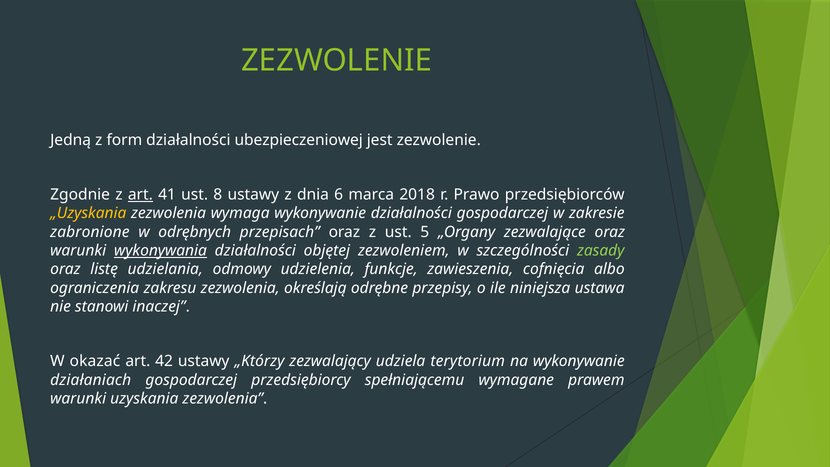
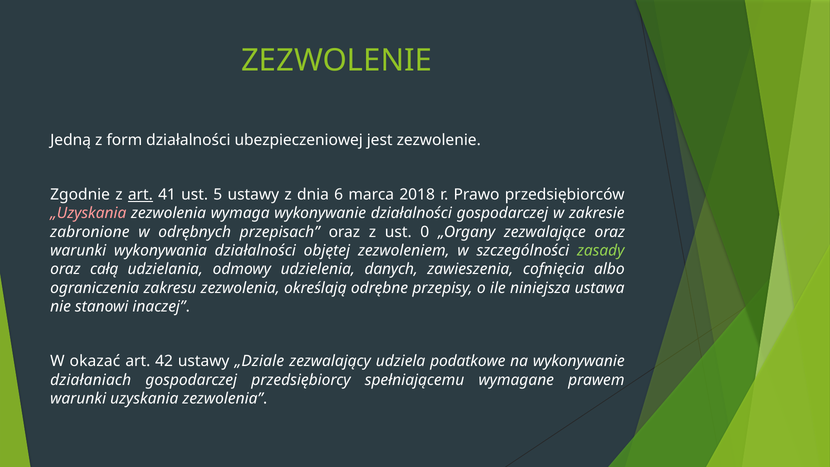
8: 8 -> 5 (218, 195)
„Uzyskania colour: yellow -> pink (88, 213)
5: 5 -> 0 (425, 232)
wykonywania underline: present -> none (160, 251)
listę: listę -> całą (104, 269)
funkcje: funkcje -> danych (391, 269)
„Którzy: „Którzy -> „Dziale (259, 361)
terytorium: terytorium -> podatkowe (468, 361)
